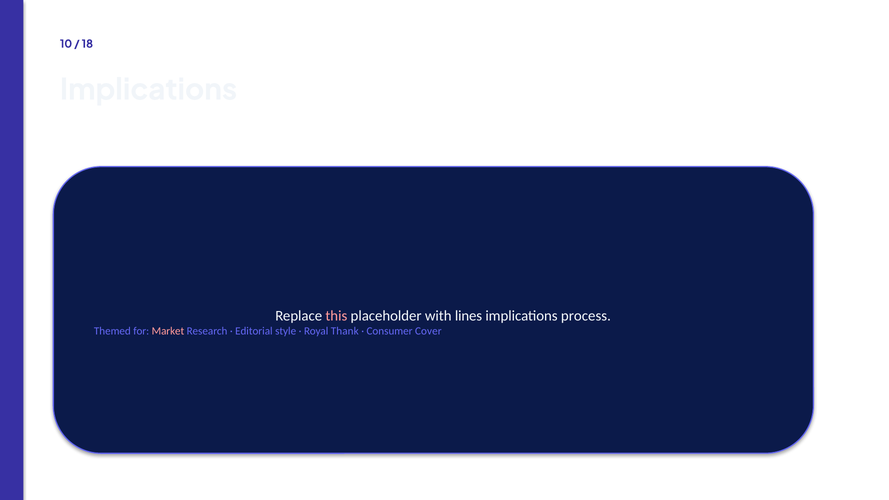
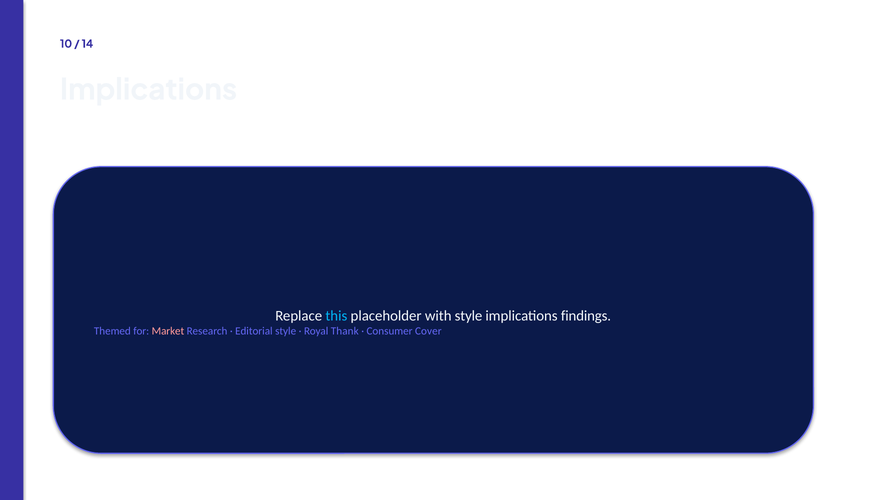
18: 18 -> 14 (87, 44)
this colour: pink -> light blue (336, 316)
with lines: lines -> style (469, 316)
process: process -> findings (586, 316)
